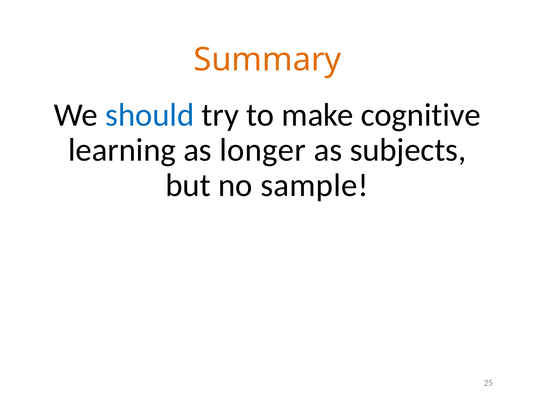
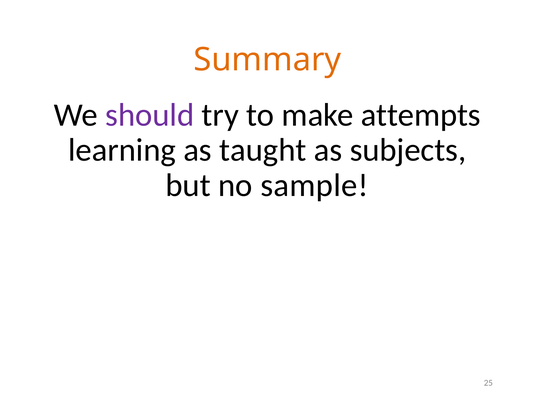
should colour: blue -> purple (150, 115)
cognitive: cognitive -> attempts (421, 115)
longer: longer -> taught (263, 150)
